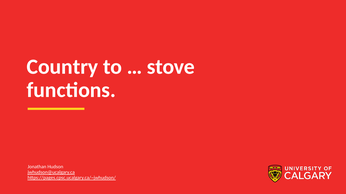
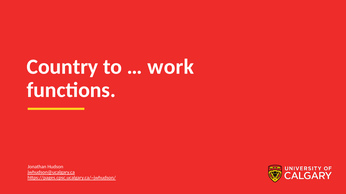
stove: stove -> work (171, 67)
